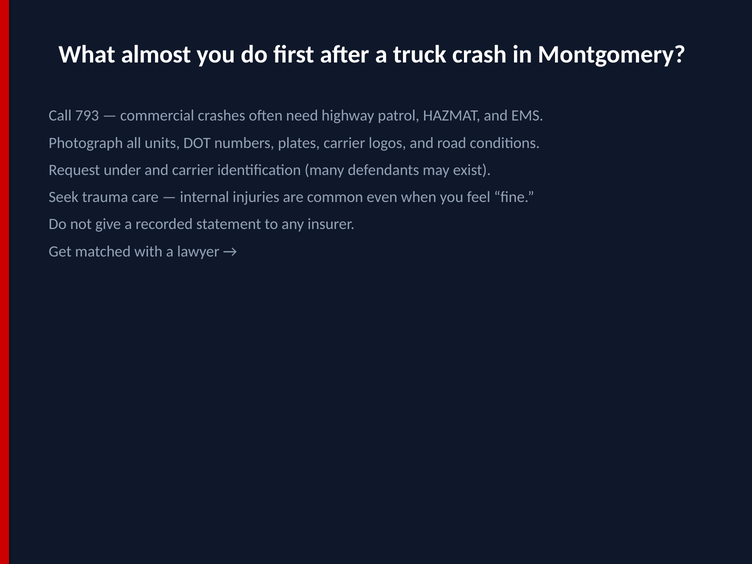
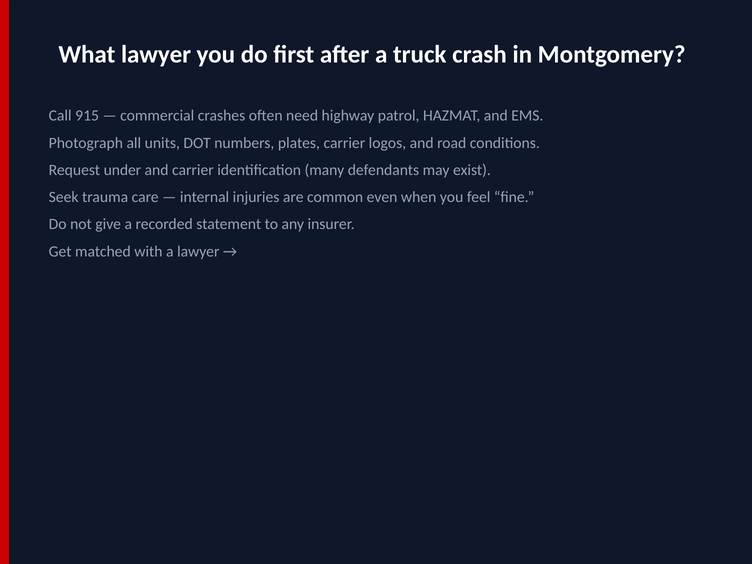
What almost: almost -> lawyer (156, 54)
793: 793 -> 915 (87, 116)
